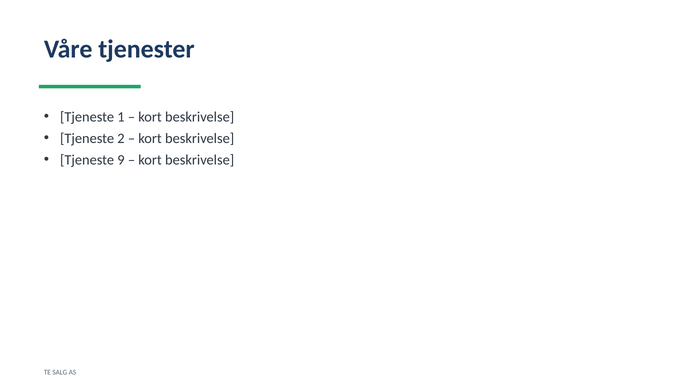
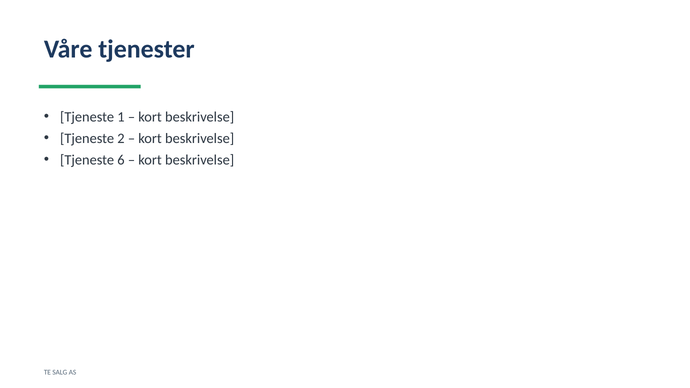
9: 9 -> 6 (121, 160)
